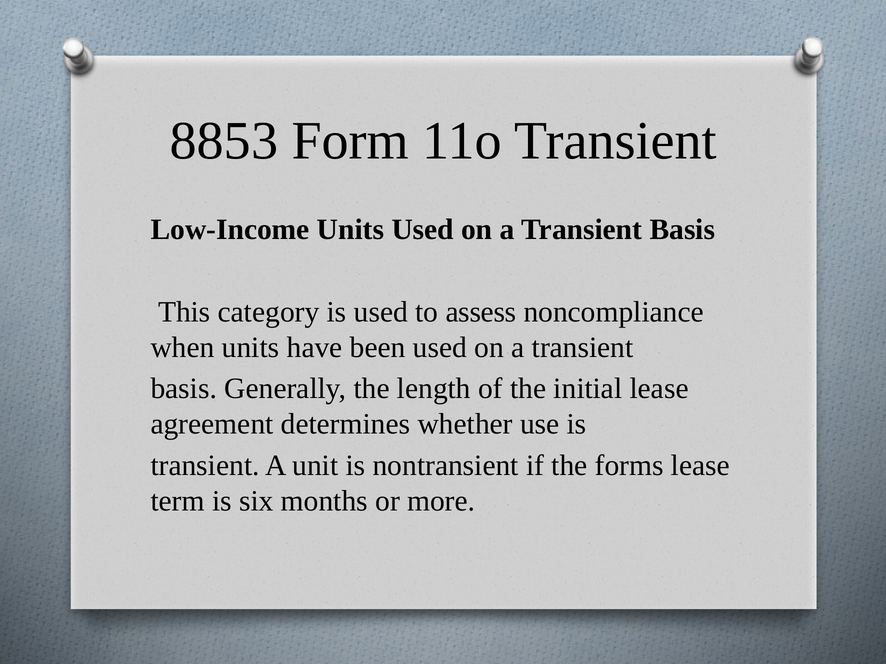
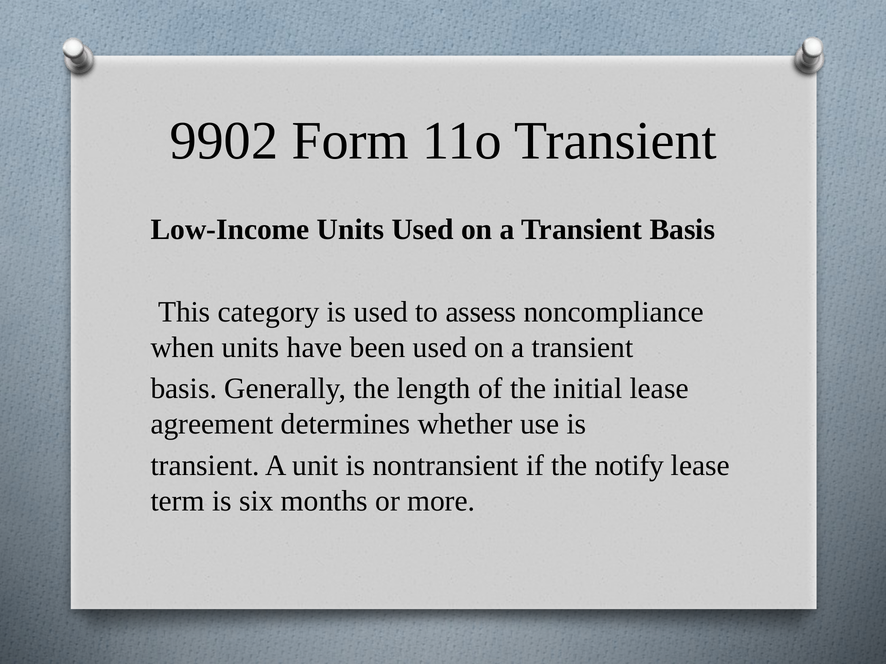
8853: 8853 -> 9902 (224, 141)
forms: forms -> notify (629, 466)
